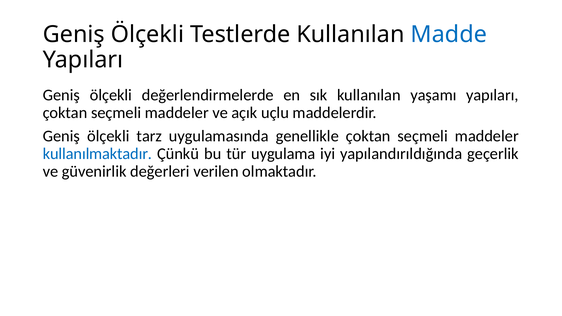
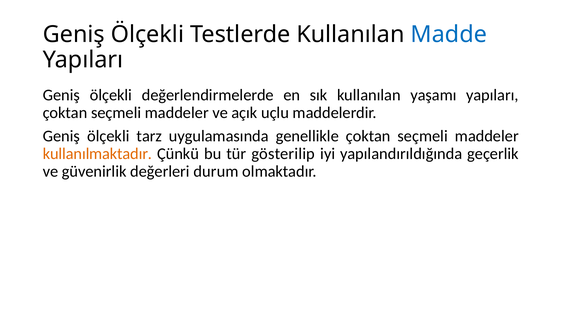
kullanılmaktadır colour: blue -> orange (97, 154)
uygulama: uygulama -> gösterilip (283, 154)
verilen: verilen -> durum (216, 172)
